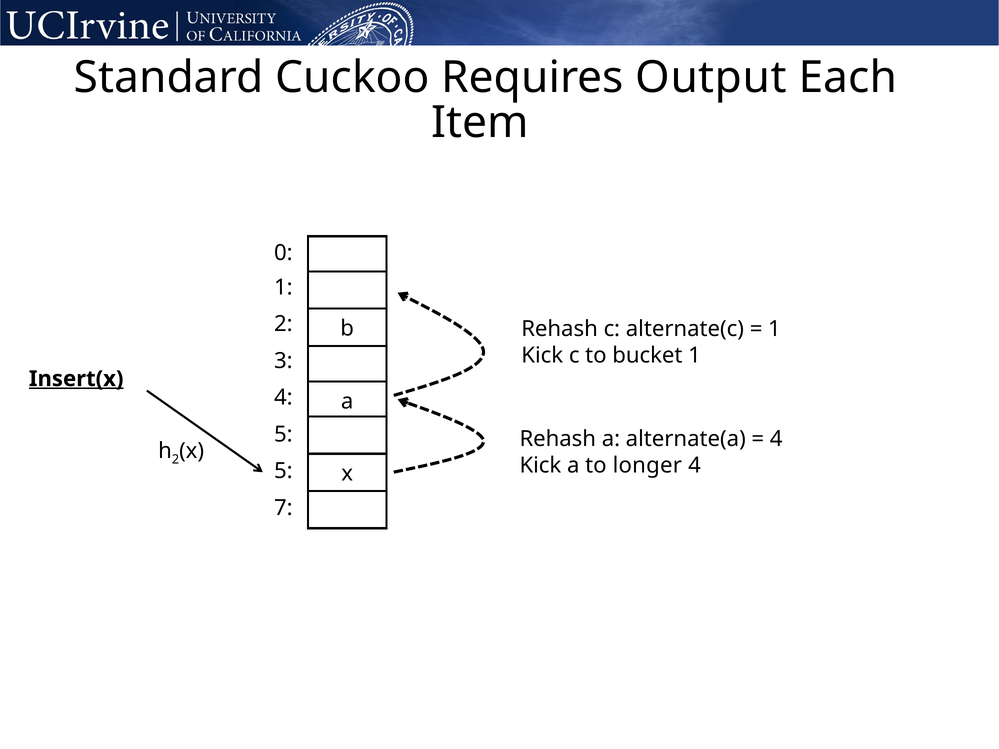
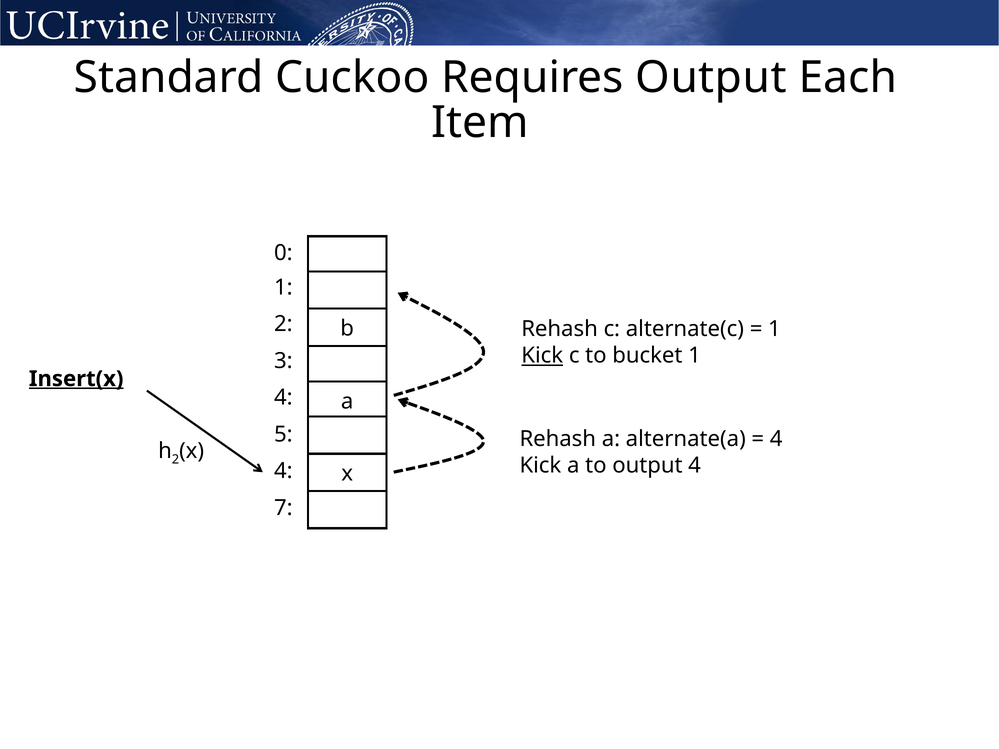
Kick underline: none -> present (542, 356)
to longer: longer -> output (647, 466)
5: 5 -> 4 (283, 471)
